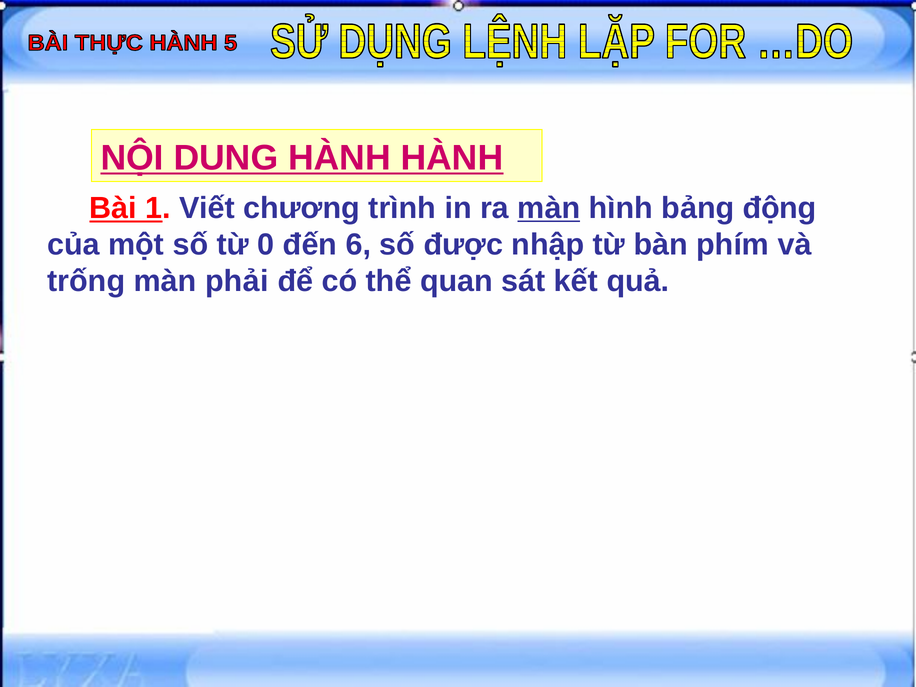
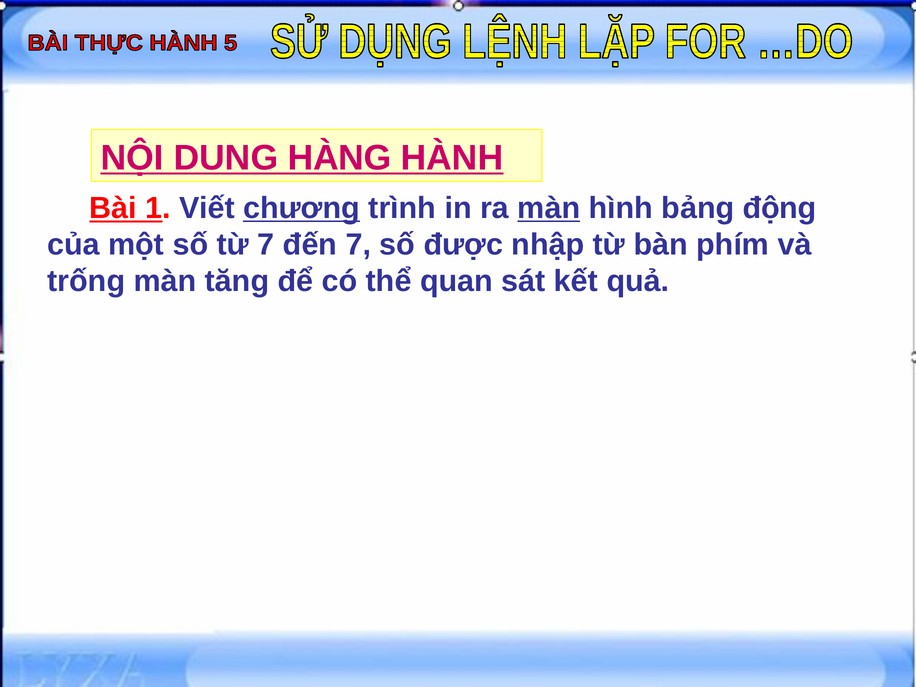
DUNG HÀNH: HÀNH -> HÀNG (340, 158)
chương underline: none -> present (302, 208)
từ 0: 0 -> 7 (266, 245)
đến 6: 6 -> 7 (358, 245)
phải: phải -> tăng (237, 281)
